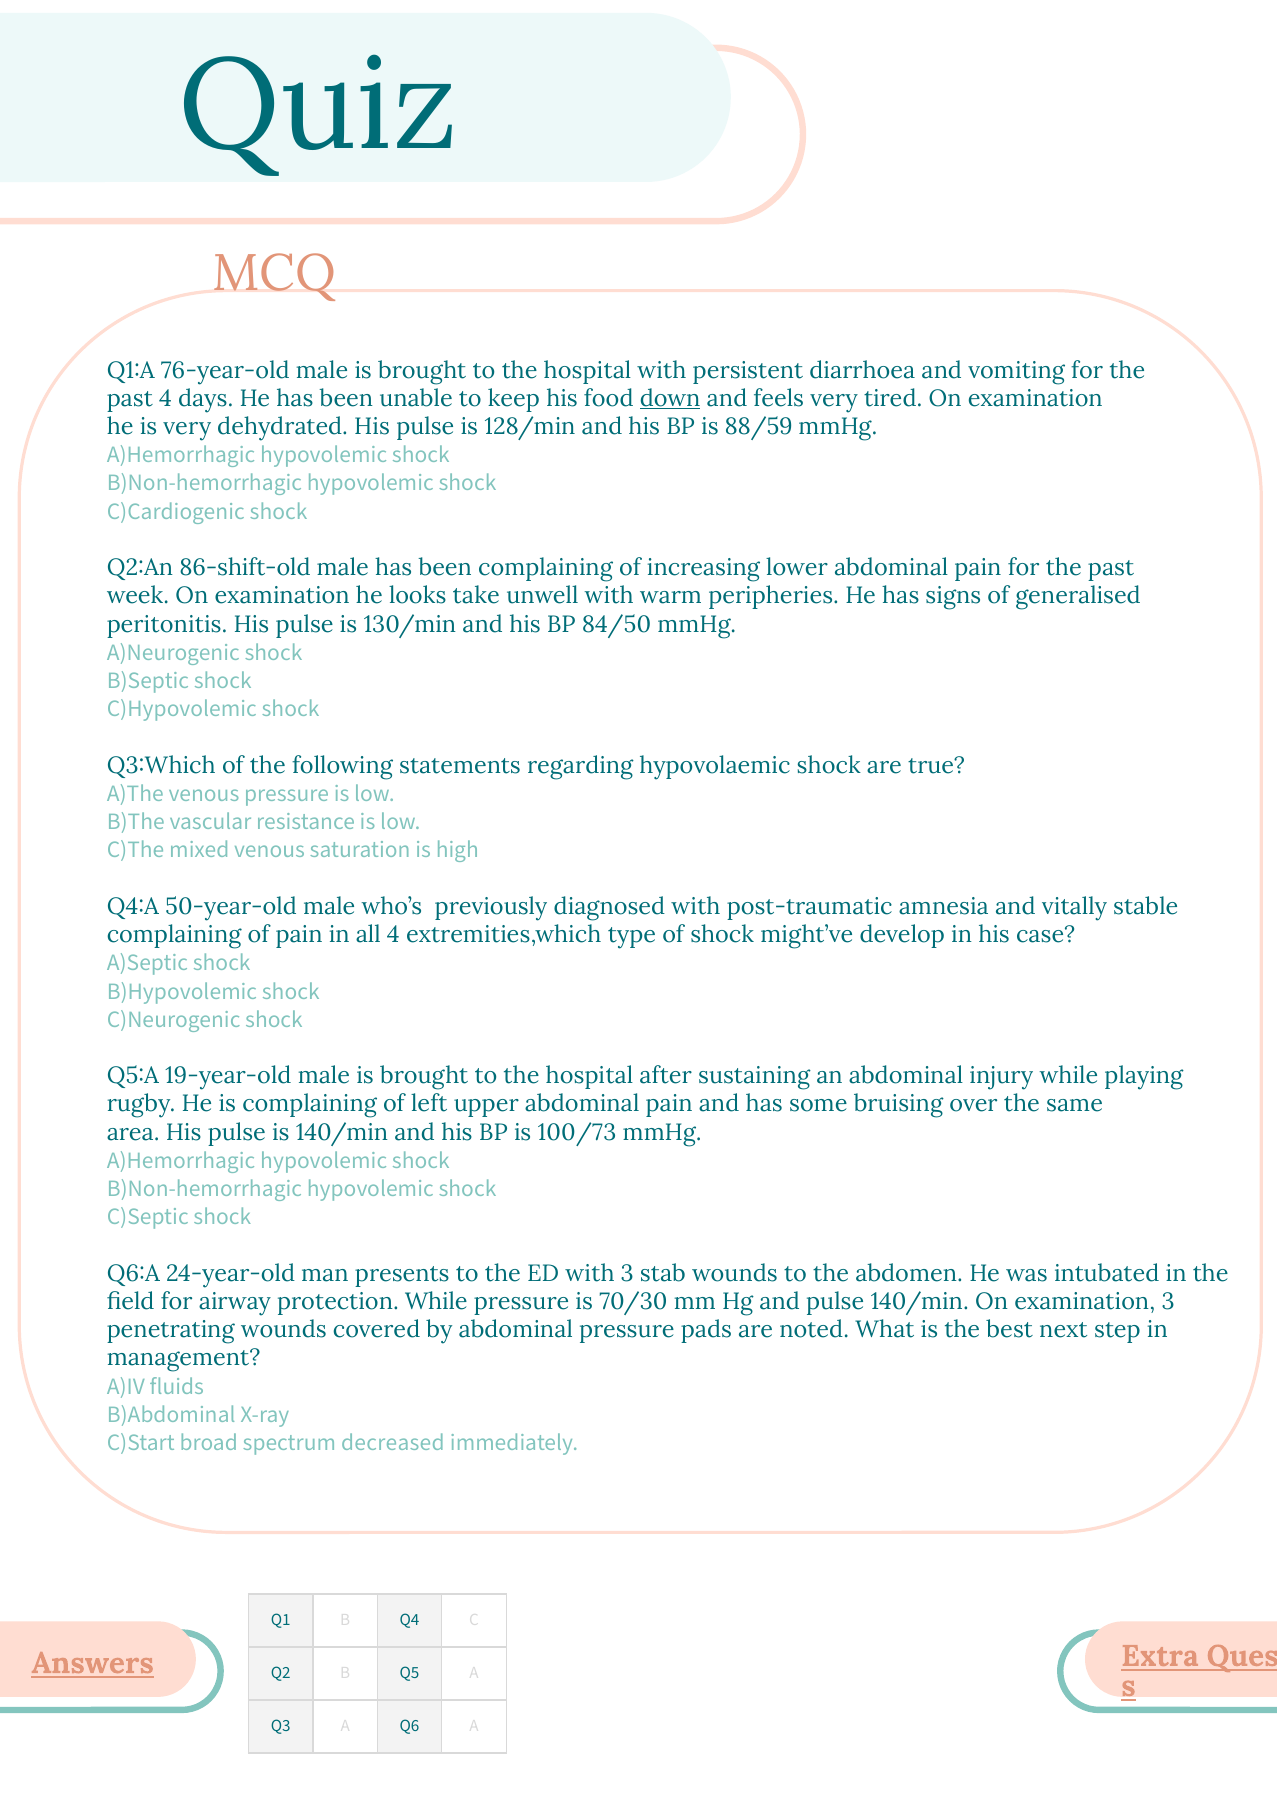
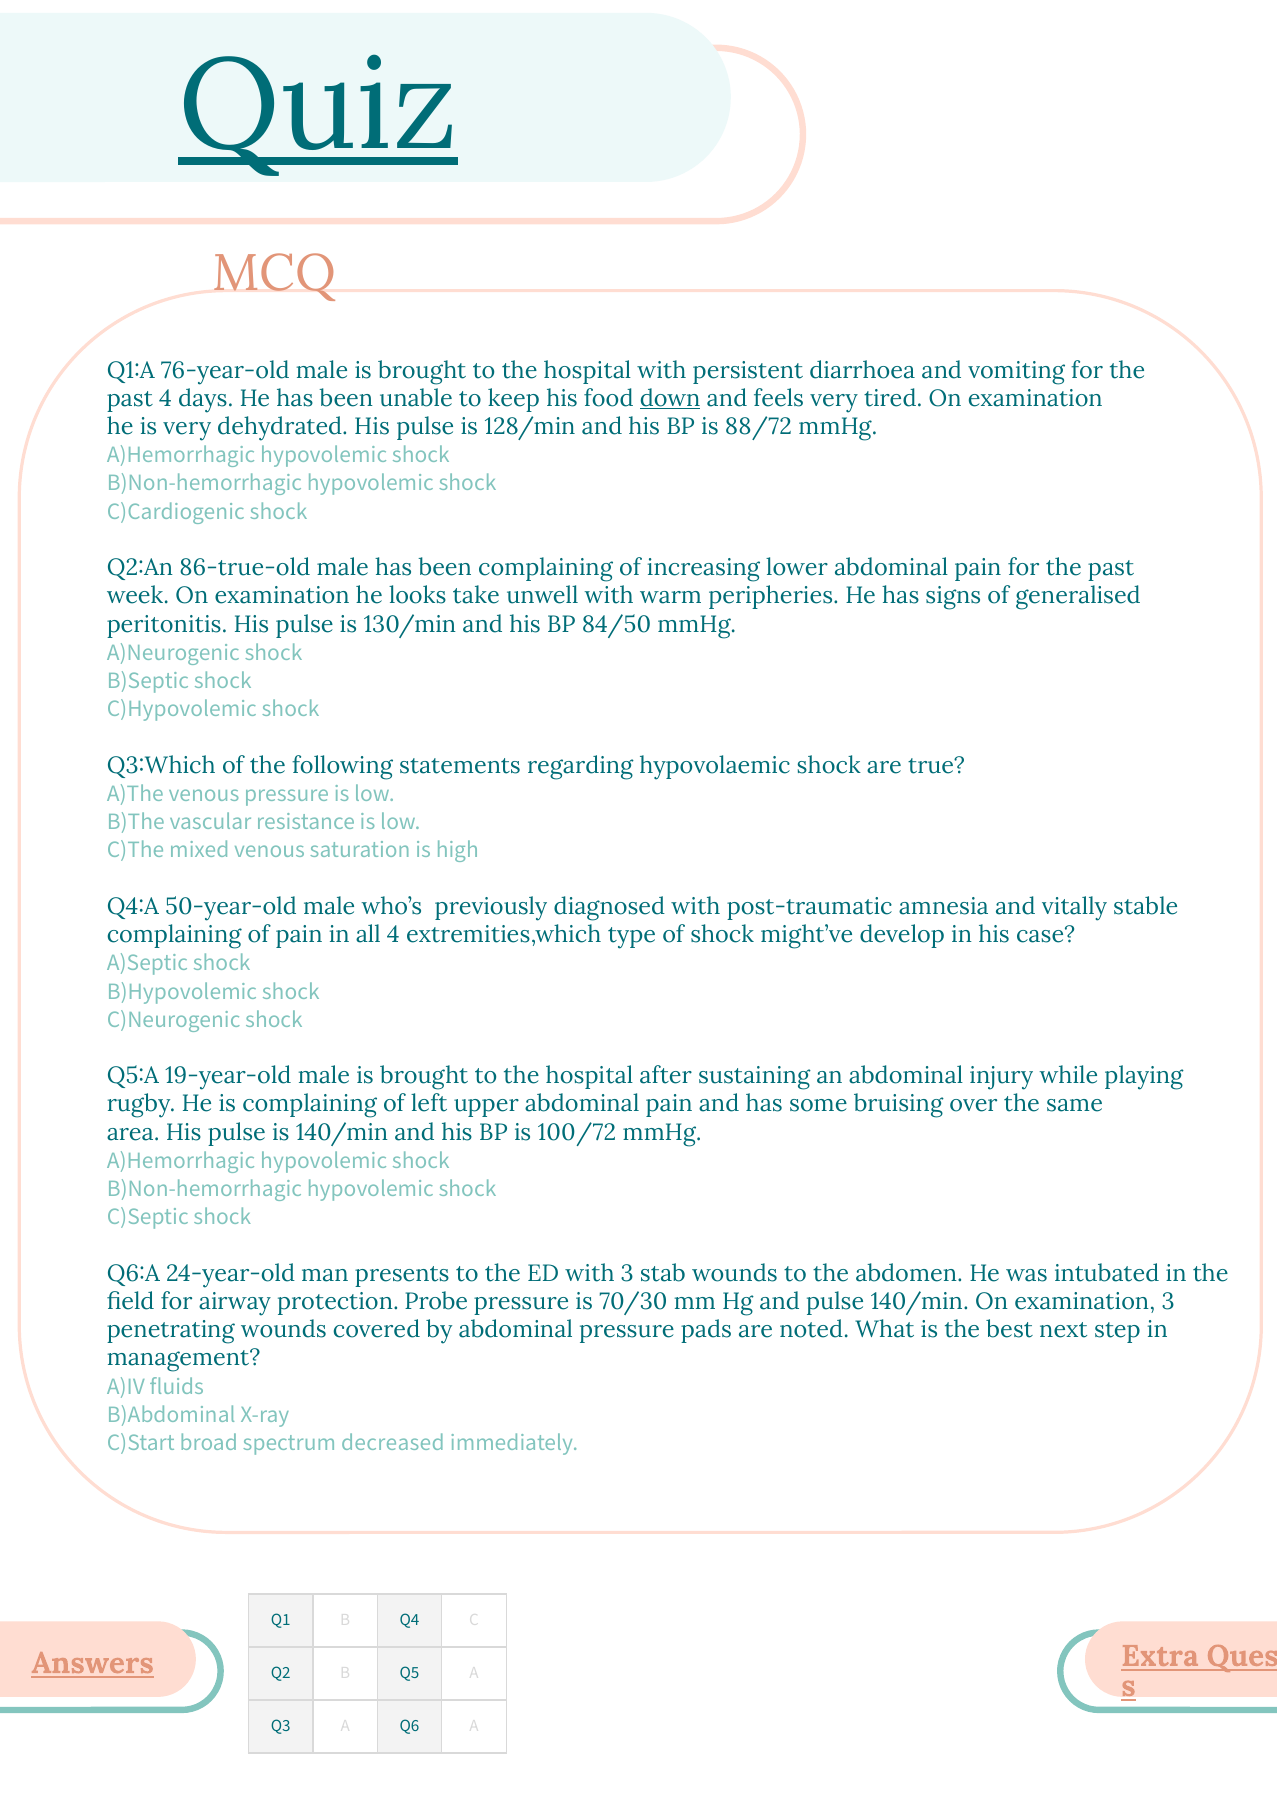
Quiz underline: none -> present (318, 106)
88/59: 88/59 -> 88/72 (758, 427)
86-shift-old: 86-shift-old -> 86-true-old (245, 568)
100/73: 100/73 -> 100/72 (577, 1132)
protection While: While -> Probe (436, 1302)
